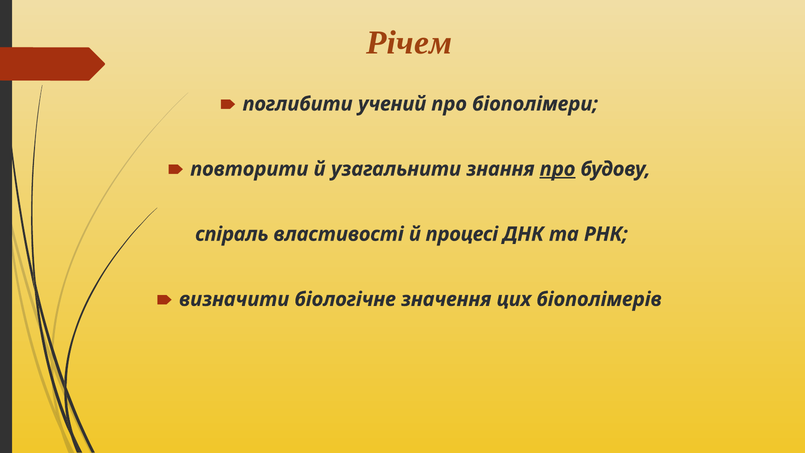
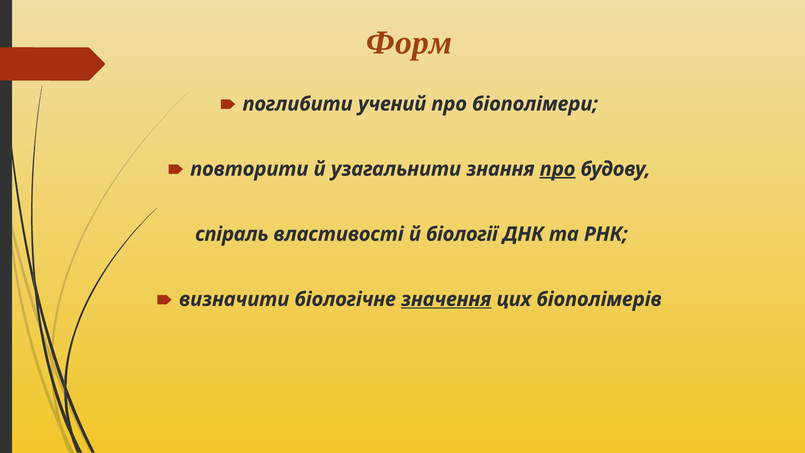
Річем: Річем -> Форм (409, 43)
процесі: процесі -> біології (462, 234)
значення underline: none -> present (446, 299)
